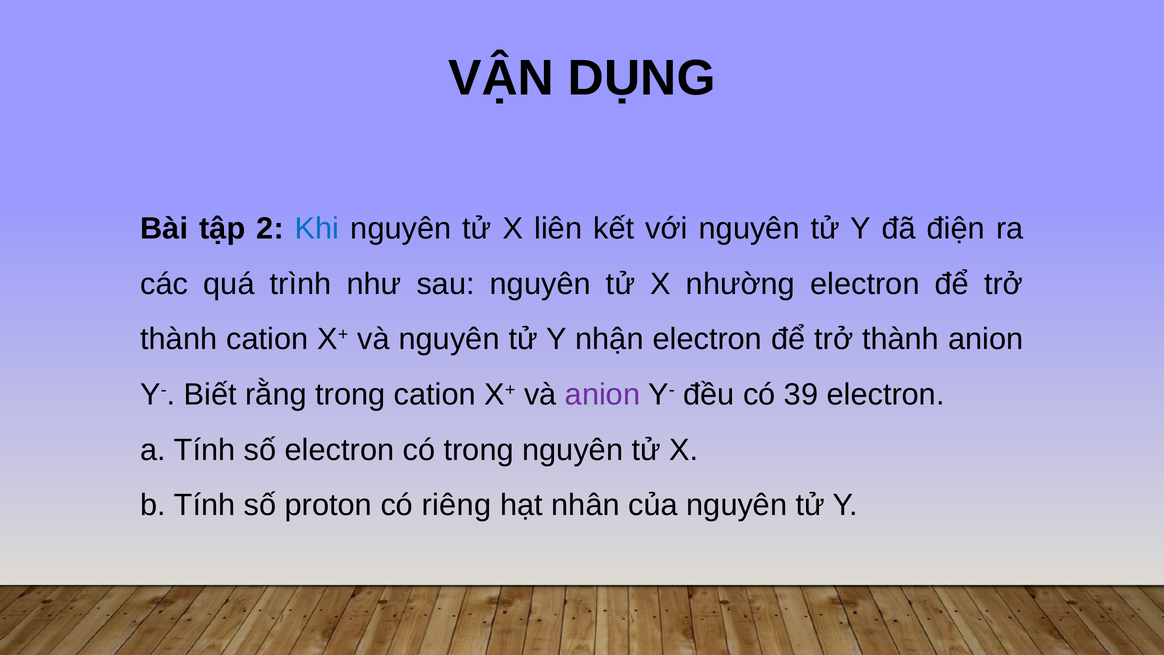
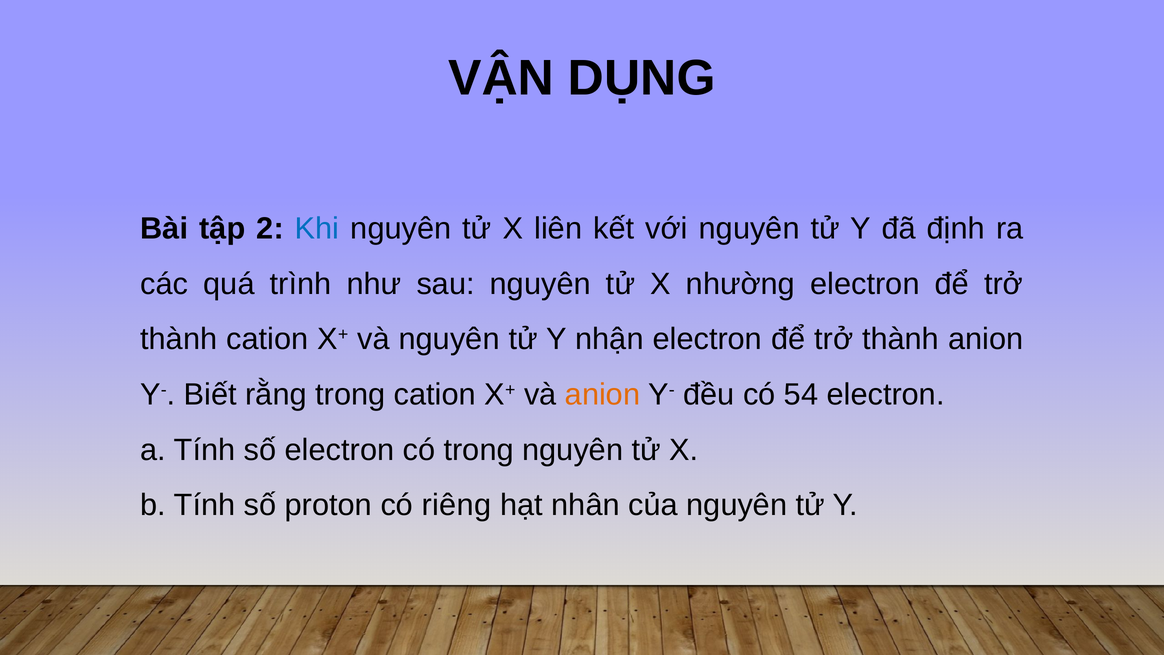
điện: điện -> định (956, 229)
anion colour: purple -> orange (603, 394)
39: 39 -> 54 (801, 394)
